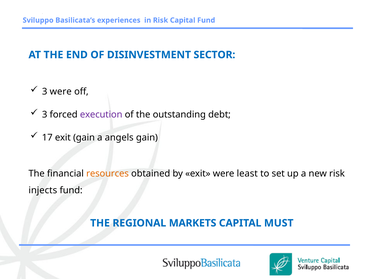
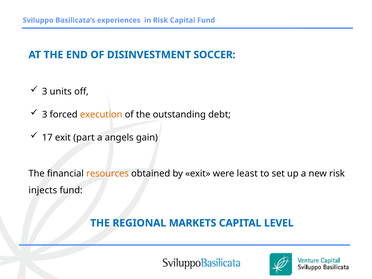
SECTOR: SECTOR -> SOCCER (214, 55)
3 were: were -> units (61, 92)
execution colour: purple -> orange (101, 115)
exit gain: gain -> part (84, 137)
MUST: MUST -> LEVEL (279, 223)
